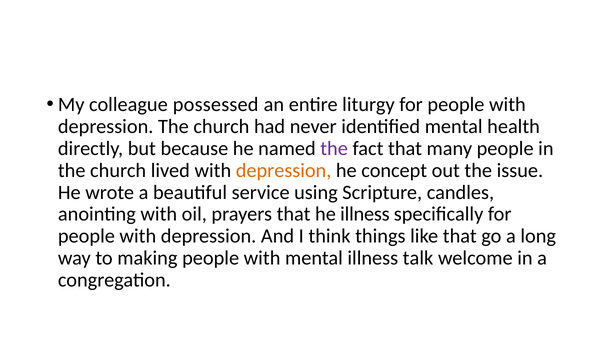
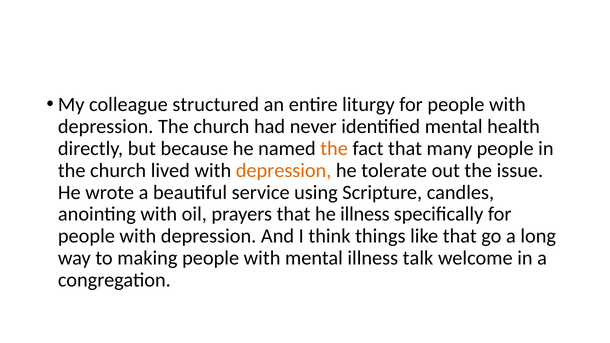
possessed: possessed -> structured (216, 104)
the colour: purple -> orange (334, 148)
concept: concept -> tolerate (394, 170)
